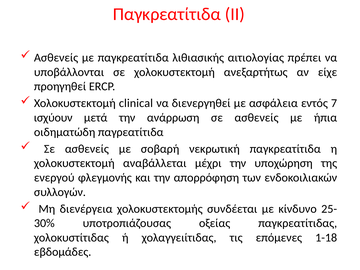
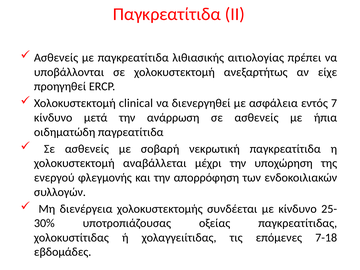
ισχύουν: ισχύουν -> κίνδυνο (53, 118)
1-18: 1-18 -> 7-18 (326, 238)
